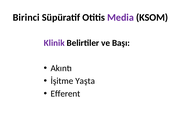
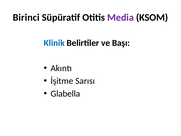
Klinik colour: purple -> blue (54, 43)
Yaşta: Yaşta -> Sarısı (85, 81)
Efferent: Efferent -> Glabella (65, 93)
